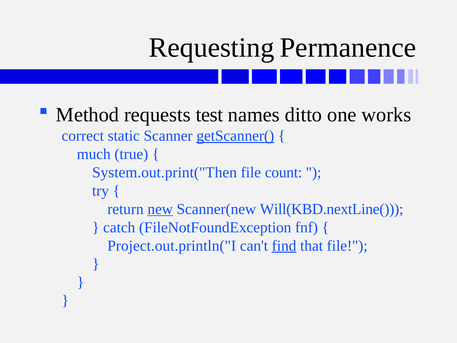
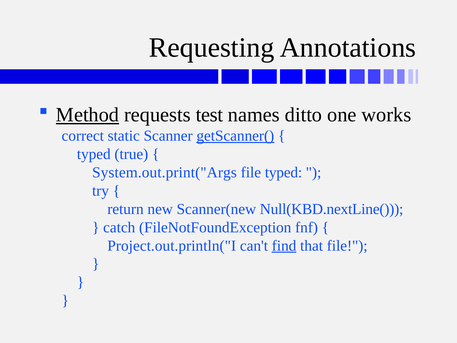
Permanence: Permanence -> Annotations (348, 48)
Method underline: none -> present (88, 115)
much: much -> typed (94, 154)
System.out.print("Then: System.out.print("Then -> System.out.print("Args (164, 172)
file count: count -> typed (284, 172)
new underline: present -> none (160, 209)
Will(KBD.nextLine(: Will(KBD.nextLine( -> Null(KBD.nextLine( (332, 209)
